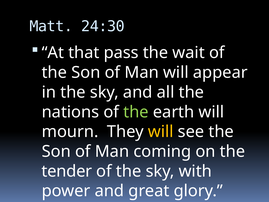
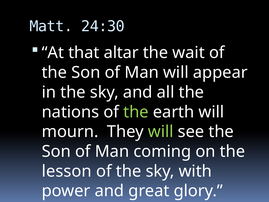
pass: pass -> altar (121, 53)
will colour: yellow -> light green (161, 132)
tender: tender -> lesson (67, 171)
